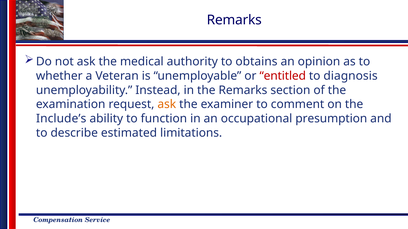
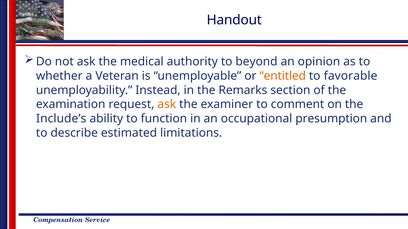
Remarks: Remarks -> Handout (234, 20)
obtains: obtains -> beyond (257, 62)
entitled colour: red -> orange (283, 76)
diagnosis: diagnosis -> favorable (351, 76)
